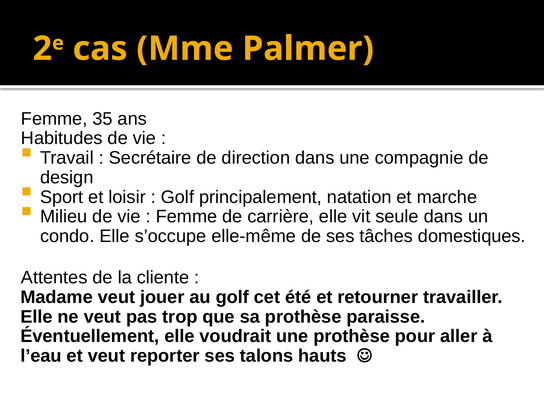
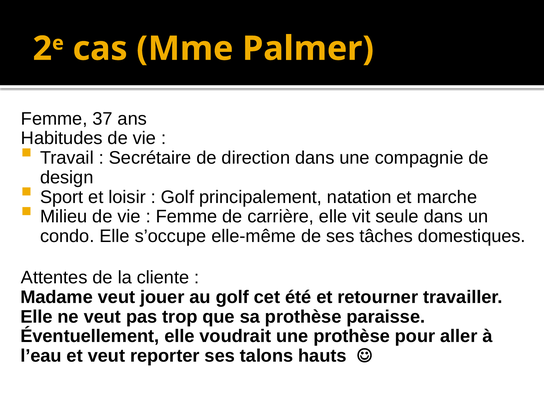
35: 35 -> 37 (103, 119)
